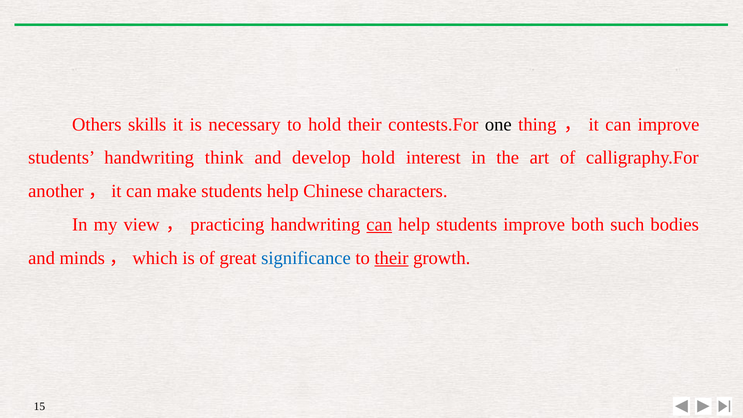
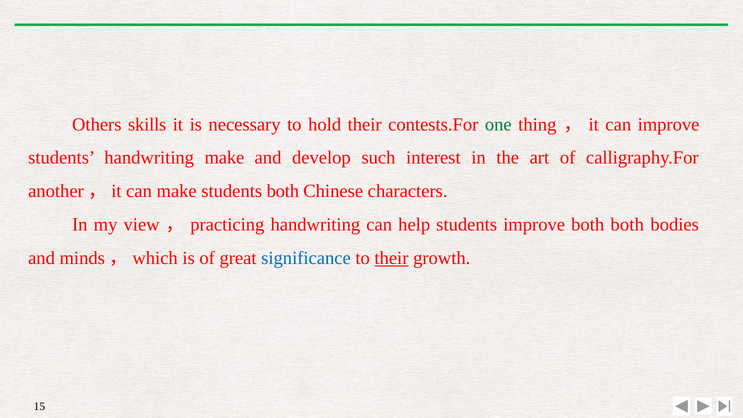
one colour: black -> green (498, 124)
handwriting think: think -> make (224, 158)
develop hold: hold -> such (378, 158)
students help: help -> both (283, 191)
can underline: present -> none (379, 225)
both such: such -> both (627, 225)
